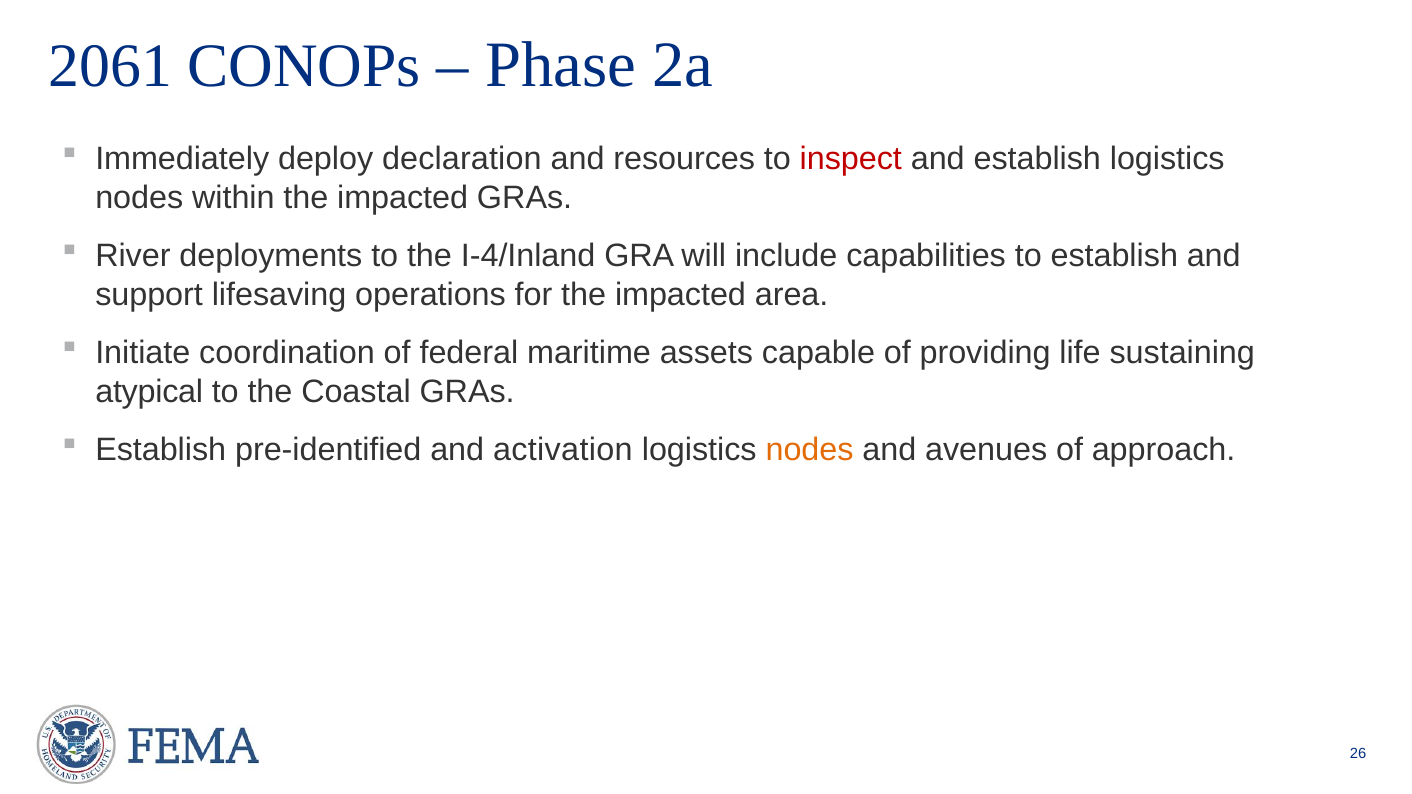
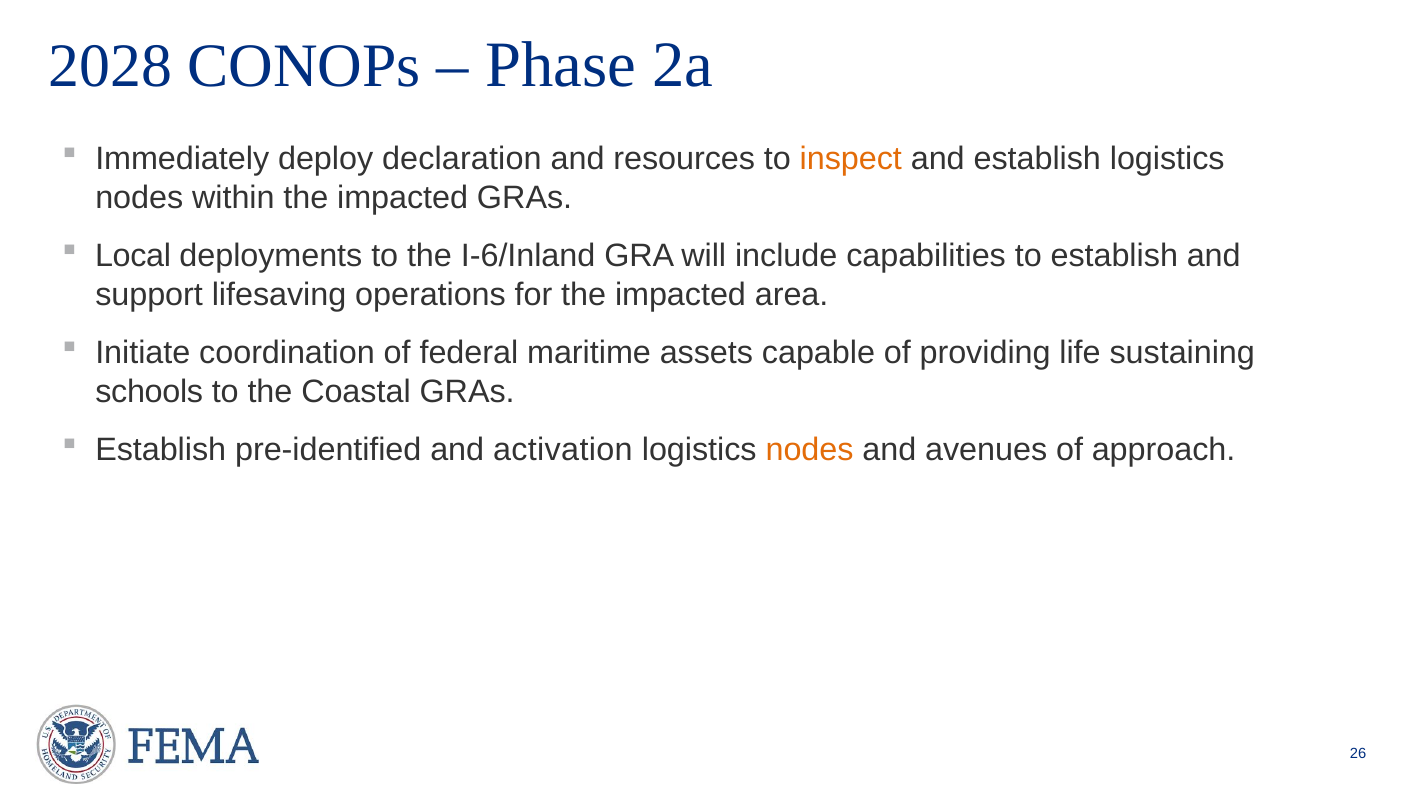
2061: 2061 -> 2028 (110, 66)
inspect colour: red -> orange (851, 159)
River: River -> Local (133, 256)
I-4/Inland: I-4/Inland -> I-6/Inland (528, 256)
atypical: atypical -> schools (149, 392)
